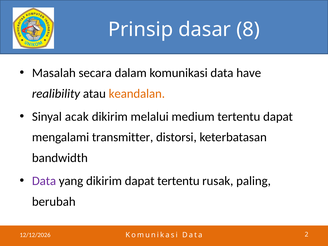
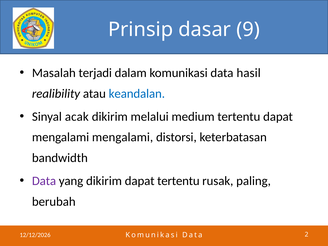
8: 8 -> 9 (248, 30)
secara: secara -> terjadi (95, 73)
have: have -> hasil (249, 73)
keandalan colour: orange -> blue (137, 94)
mengalami transmitter: transmitter -> mengalami (123, 137)
